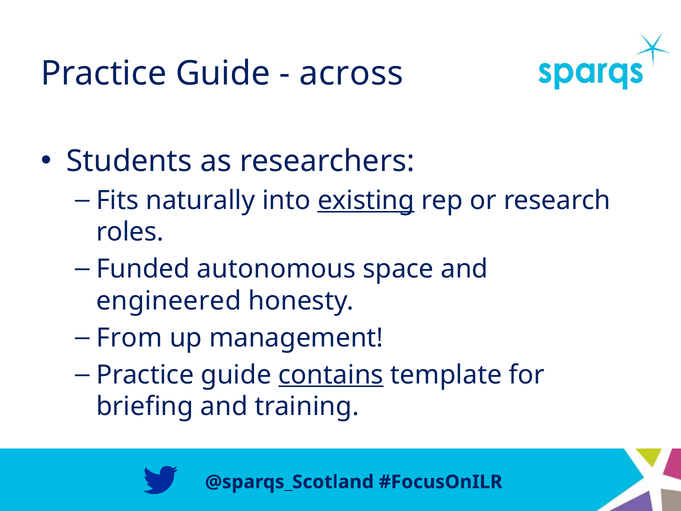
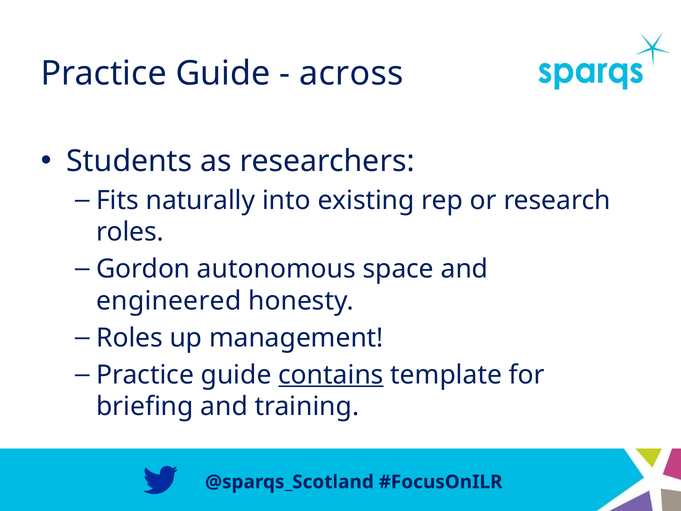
existing underline: present -> none (366, 200)
Funded: Funded -> Gordon (143, 269)
From: From -> Roles (130, 338)
